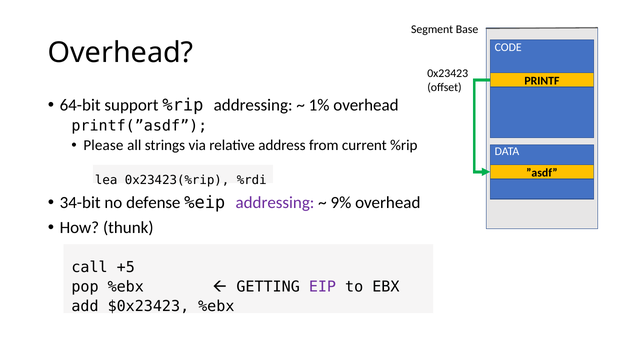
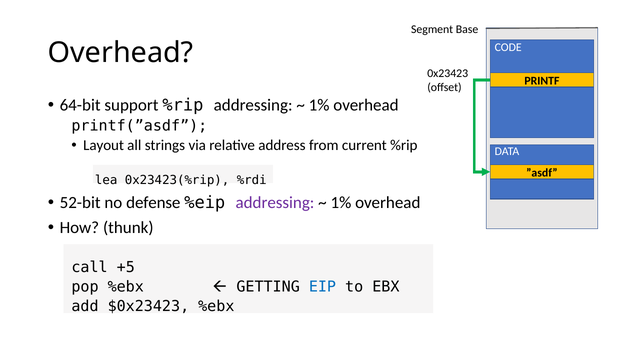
Please: Please -> Layout (104, 146)
34-bit: 34-bit -> 52-bit (80, 203)
9%: 9% -> 1% (341, 203)
EIP colour: purple -> blue (322, 287)
